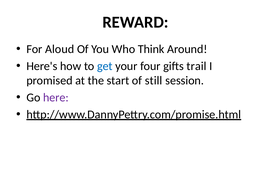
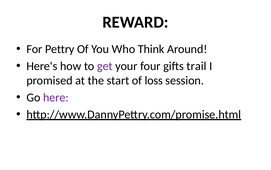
Aloud: Aloud -> Pettry (60, 49)
get colour: blue -> purple (105, 66)
still: still -> loss (154, 80)
